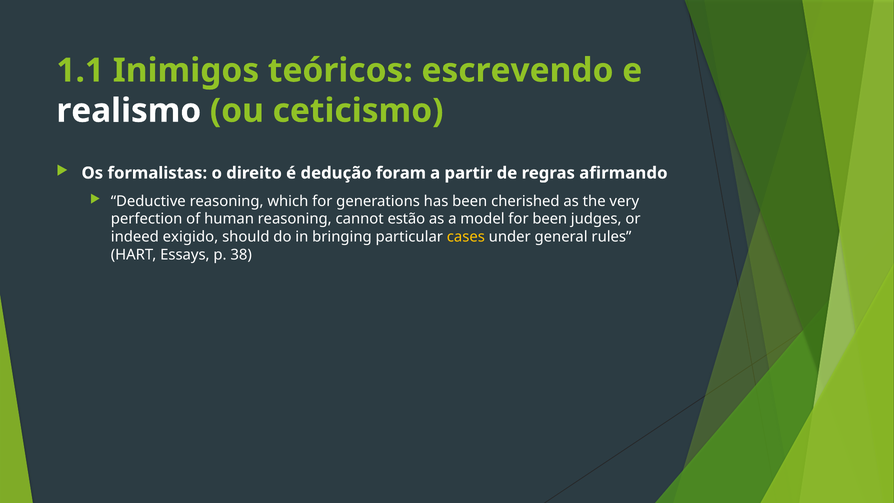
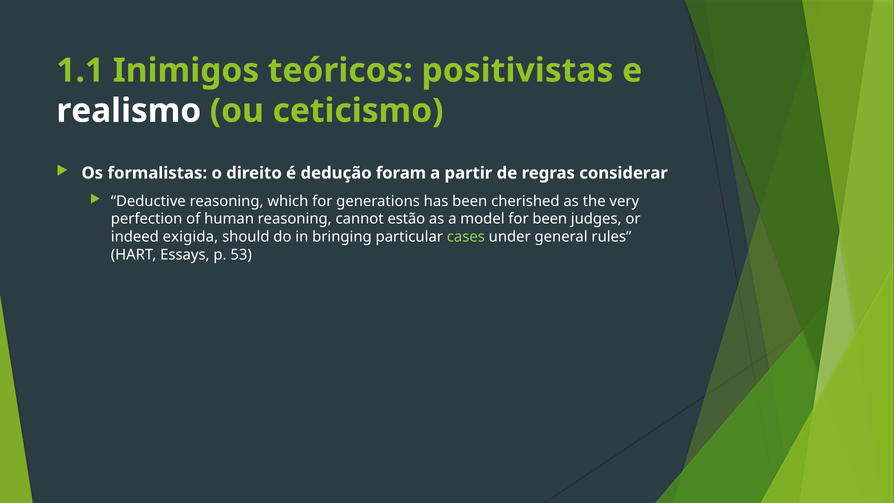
escrevendo: escrevendo -> positivistas (517, 71)
afirmando: afirmando -> considerar (624, 173)
exigido: exigido -> exigida (190, 237)
cases colour: yellow -> light green (466, 237)
38: 38 -> 53 (241, 255)
